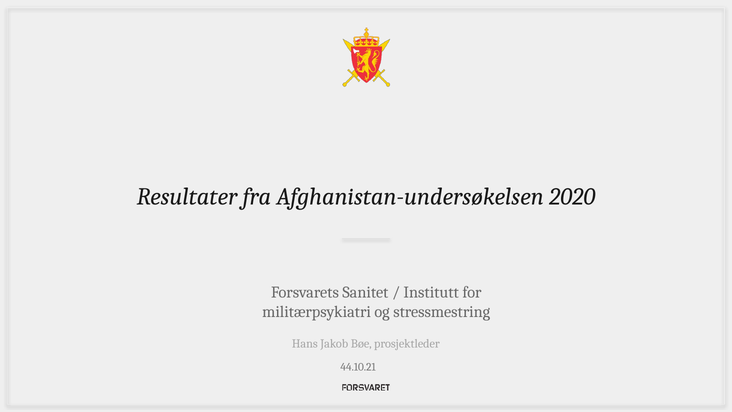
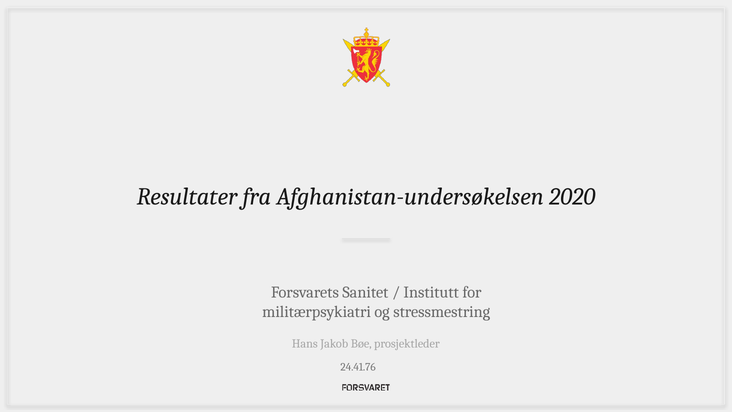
44.10.21: 44.10.21 -> 24.41.76 (358, 367)
